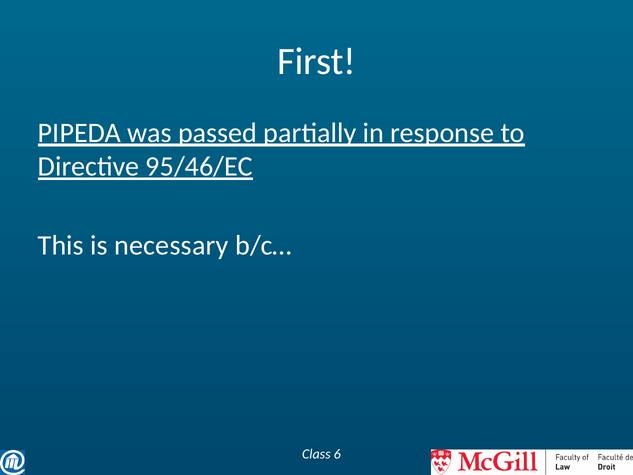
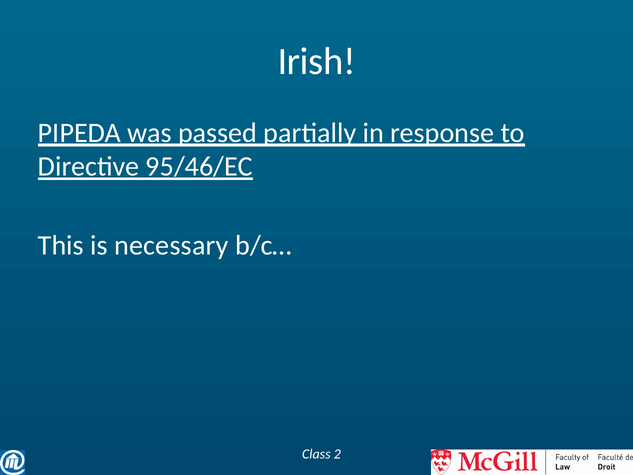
First: First -> Irish (317, 61)
6: 6 -> 2 (337, 454)
